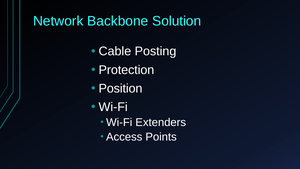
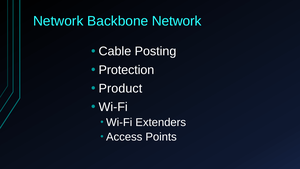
Backbone Solution: Solution -> Network (177, 21)
Position: Position -> Product (120, 88)
